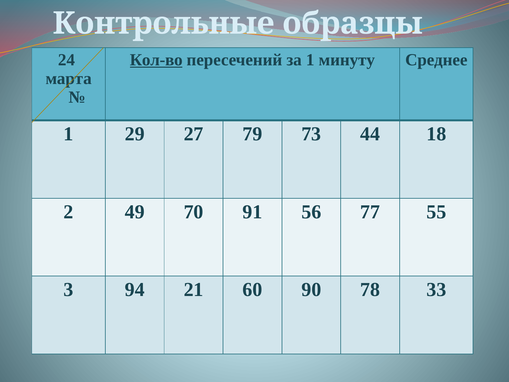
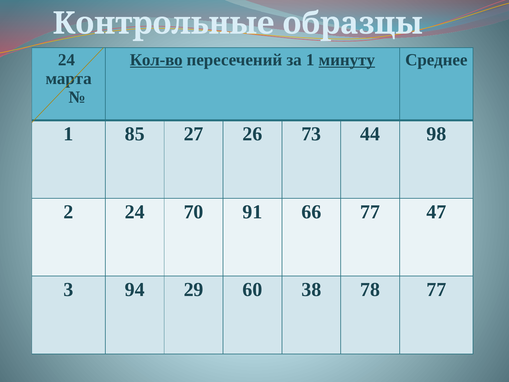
минуту underline: none -> present (347, 60)
29: 29 -> 85 (135, 134)
79: 79 -> 26 (252, 134)
18: 18 -> 98 (436, 134)
2 49: 49 -> 24 (135, 212)
56: 56 -> 66 (311, 212)
55: 55 -> 47 (436, 212)
21: 21 -> 29 (194, 290)
90: 90 -> 38 (311, 290)
78 33: 33 -> 77 (436, 290)
